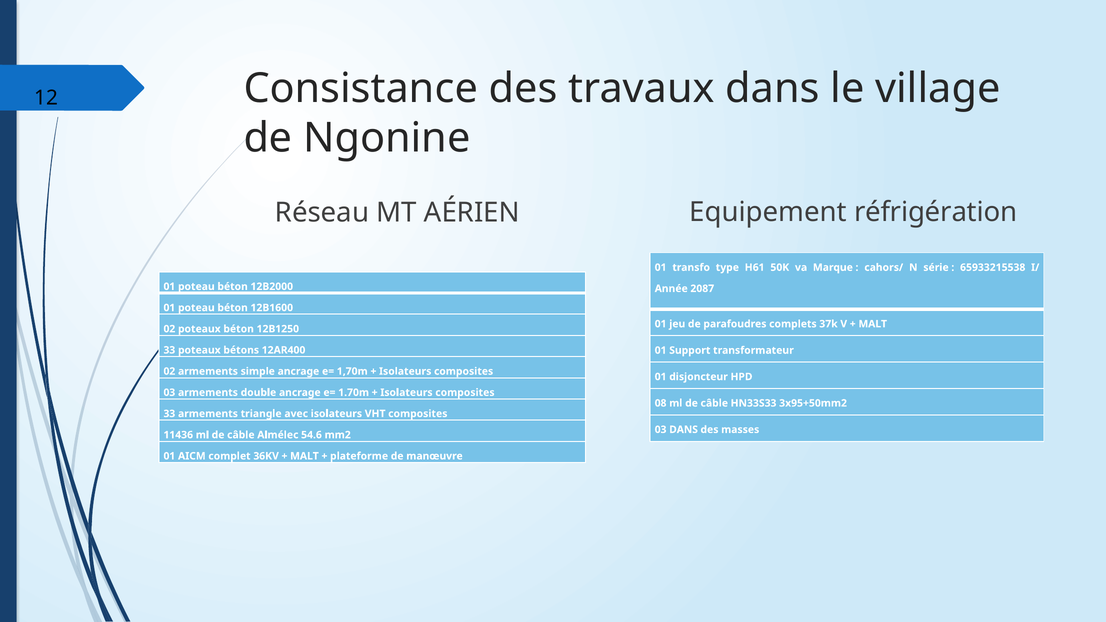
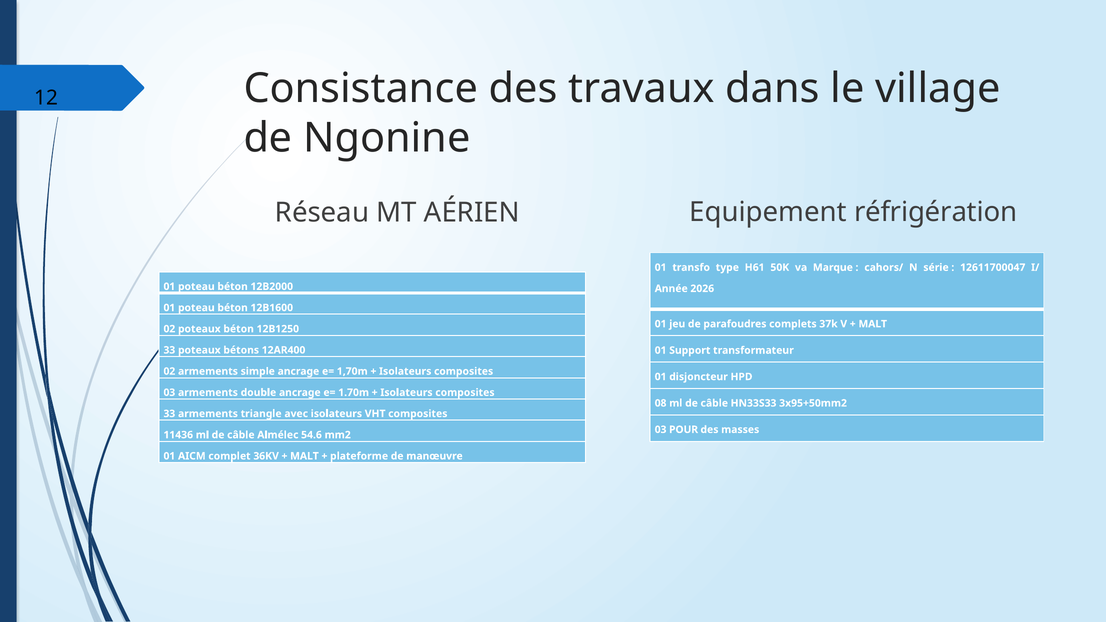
65933215538: 65933215538 -> 12611700047 (993, 267)
2087: 2087 -> 2026 (702, 289)
03 DANS: DANS -> POUR (684, 430)
